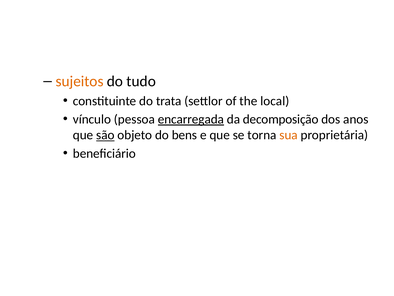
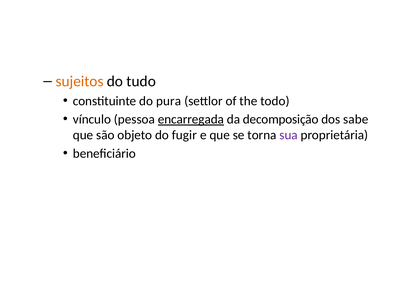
trata: trata -> pura (169, 101)
local: local -> todo (275, 101)
anos: anos -> sabe (356, 119)
são underline: present -> none (105, 135)
bens: bens -> fugir (184, 135)
sua colour: orange -> purple (289, 135)
